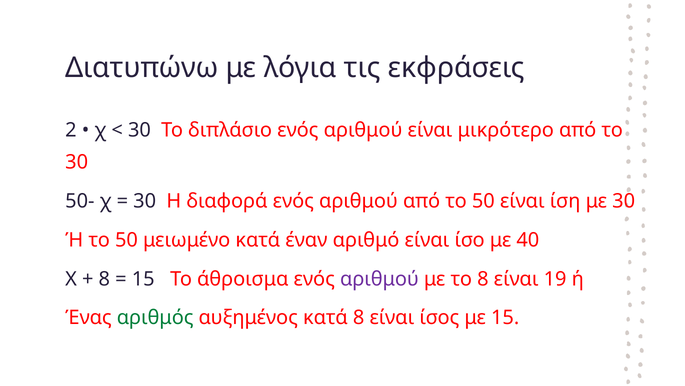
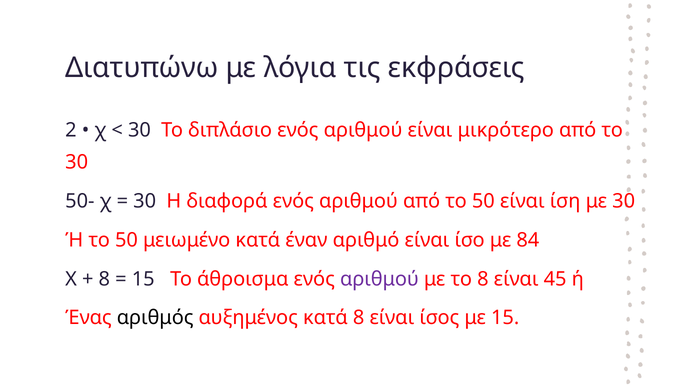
40: 40 -> 84 (528, 240)
19: 19 -> 45 (555, 278)
αριθμός colour: green -> black (155, 317)
